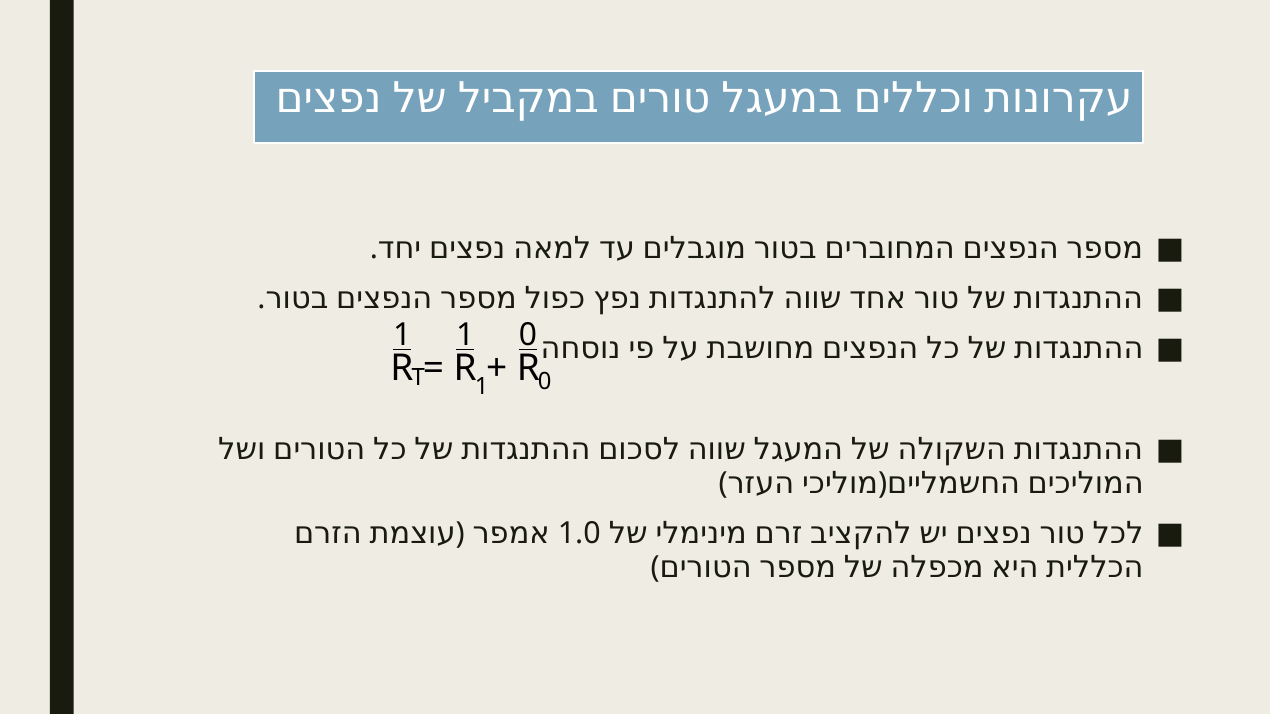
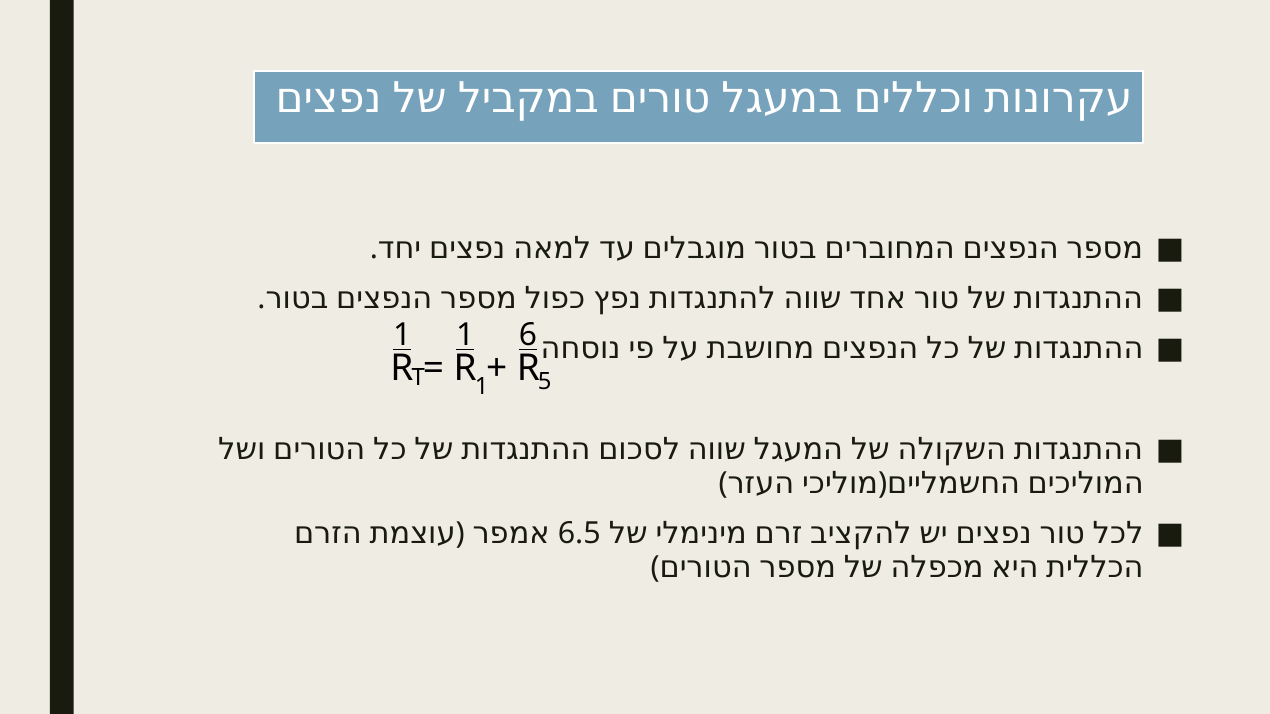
1 0: 0 -> 6 (528, 335)
T 0: 0 -> 5 (545, 381)
1.0: 1.0 -> 6.5 (579, 534)
